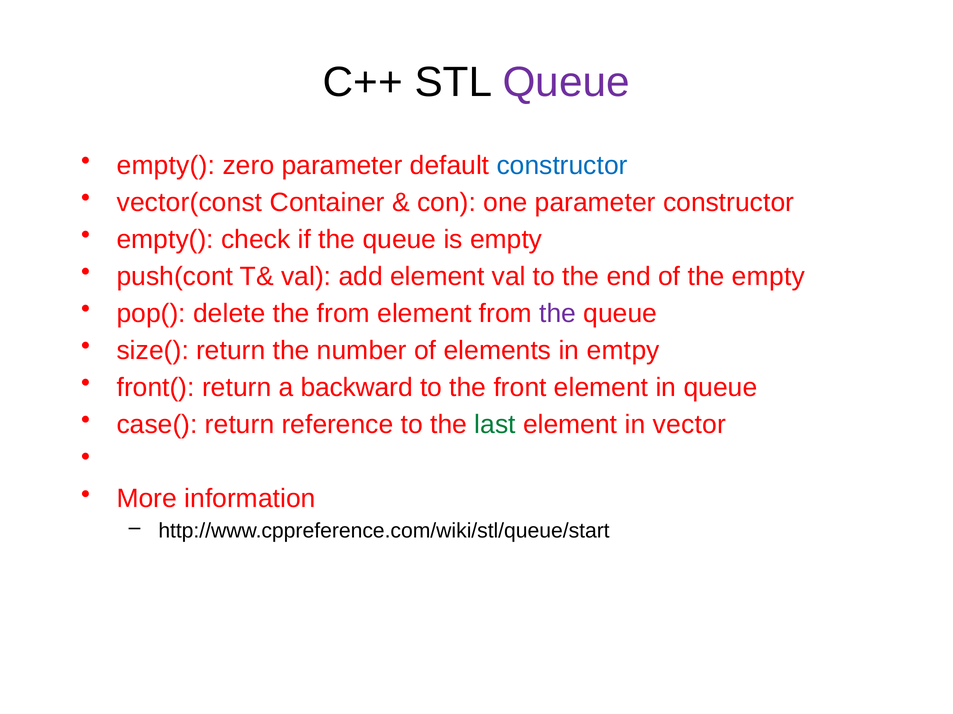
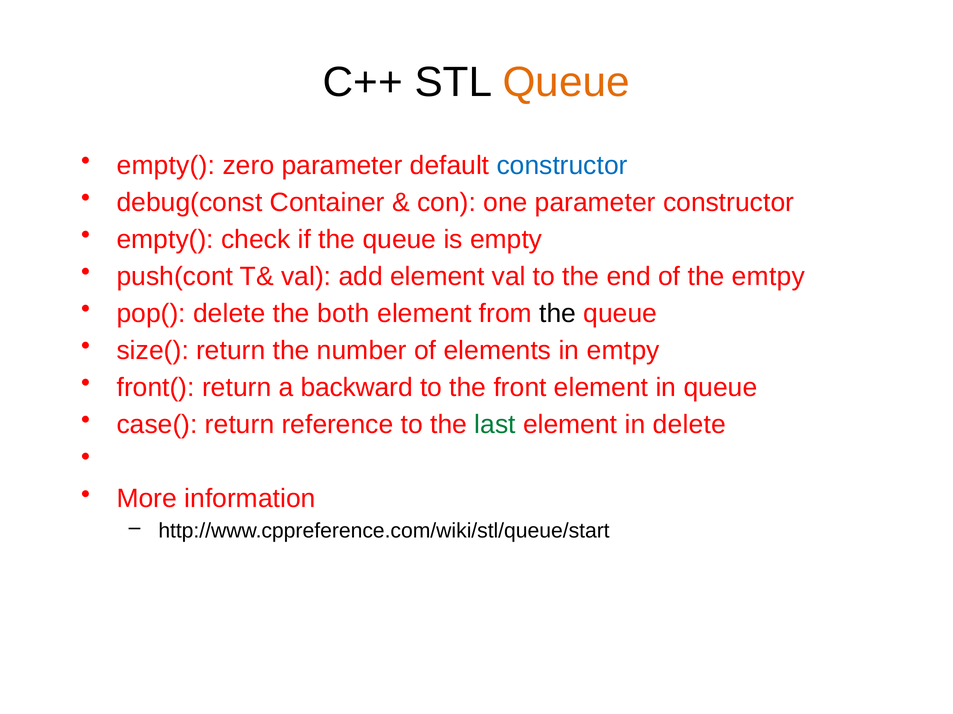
Queue colour: purple -> orange (566, 82)
vector(const: vector(const -> debug(const (190, 203)
the empty: empty -> emtpy (768, 277)
the from: from -> both (343, 314)
the colour: purple -> black (558, 314)
in vector: vector -> delete (689, 425)
